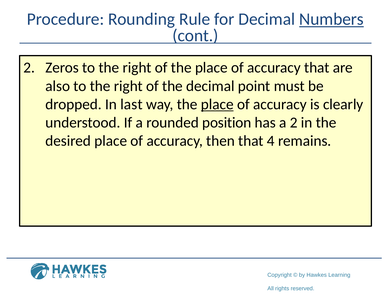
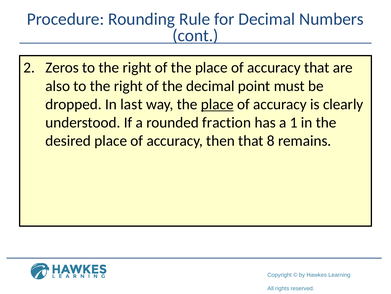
Numbers underline: present -> none (331, 19)
position: position -> fraction (227, 122)
a 2: 2 -> 1 (294, 122)
4: 4 -> 8 (271, 141)
